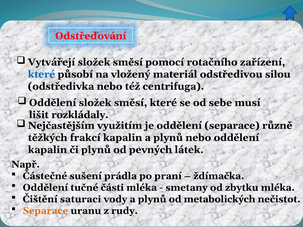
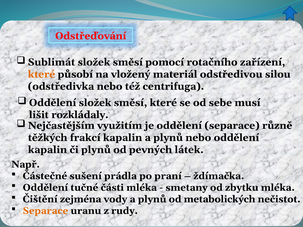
Vytvářejí: Vytvářejí -> Sublimát (51, 62)
které colour: blue -> orange (41, 74)
saturaci: saturaci -> zejména (81, 199)
